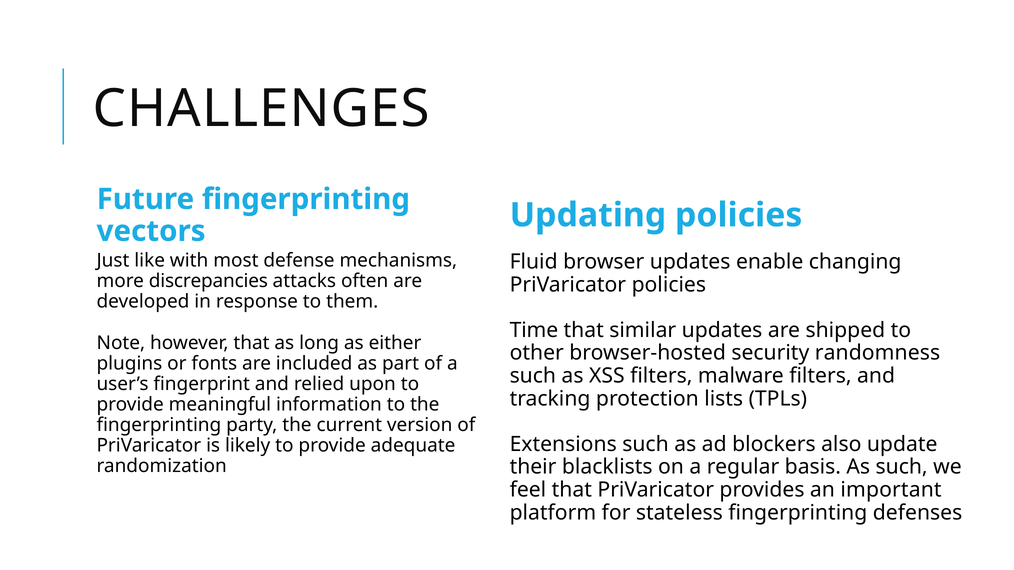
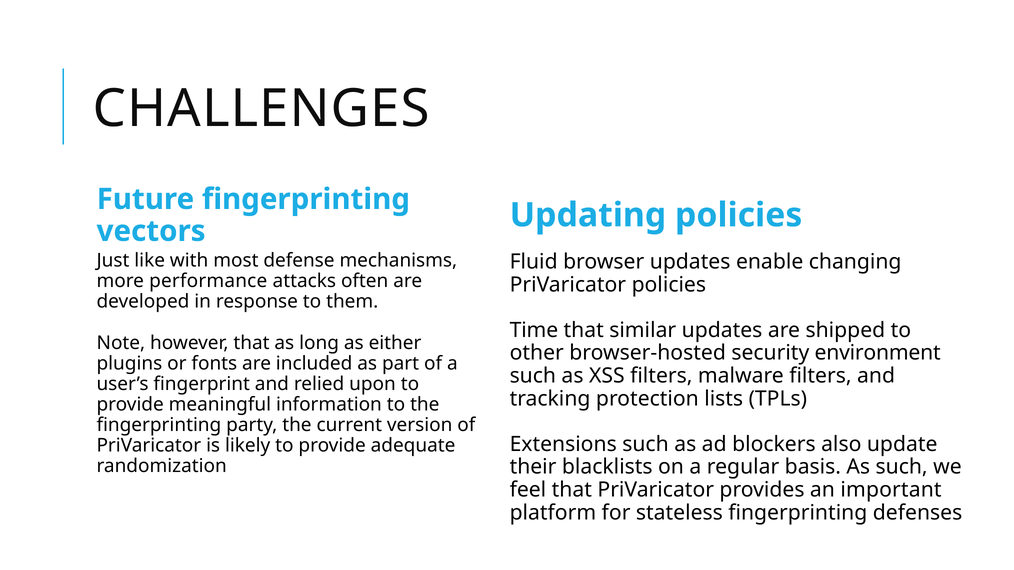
discrepancies: discrepancies -> performance (208, 281)
randomness: randomness -> environment (878, 353)
